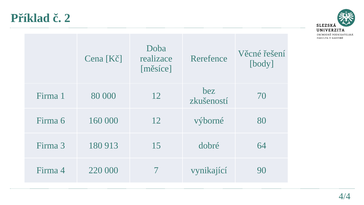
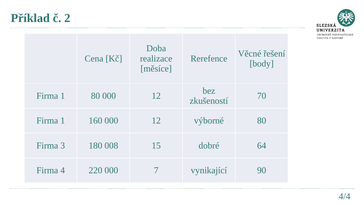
6: 6 -> 1 (63, 121)
913: 913 -> 008 (111, 145)
